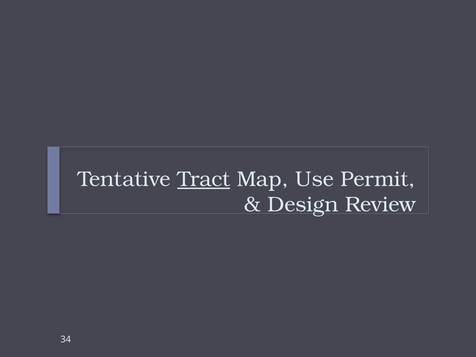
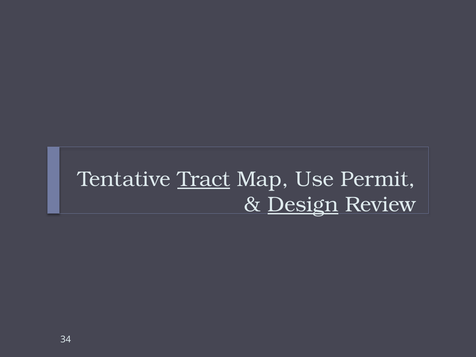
Design underline: none -> present (303, 205)
